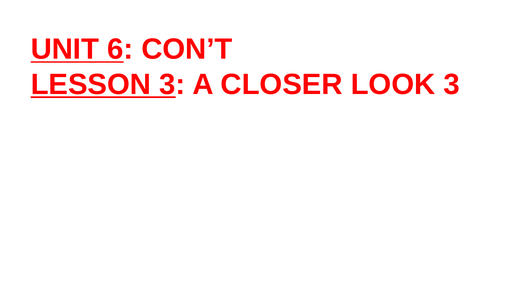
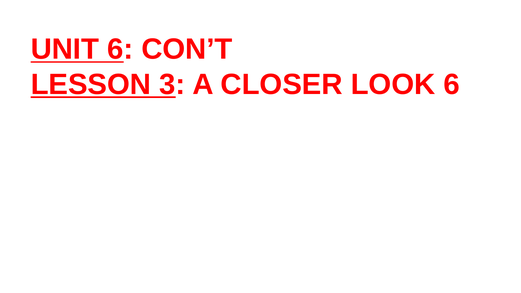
LOOK 3: 3 -> 6 (452, 84)
